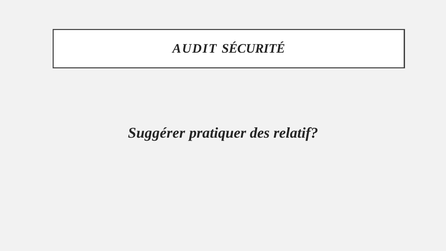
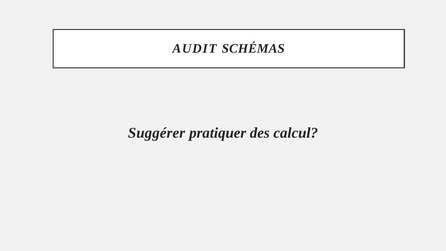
SÉCURITÉ: SÉCURITÉ -> SCHÉMAS (253, 49)
relatif: relatif -> calcul (296, 133)
